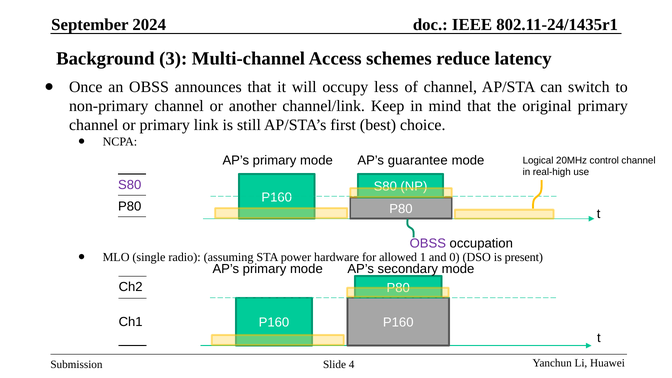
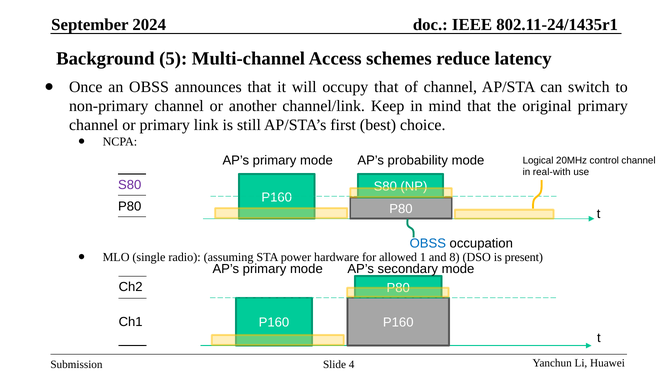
3: 3 -> 5 (173, 59)
occupy less: less -> that (386, 87)
guarantee: guarantee -> probability (418, 161)
real-high: real-high -> real-with (552, 172)
OBSS colour: purple -> blue (428, 244)
0: 0 -> 8 (455, 257)
